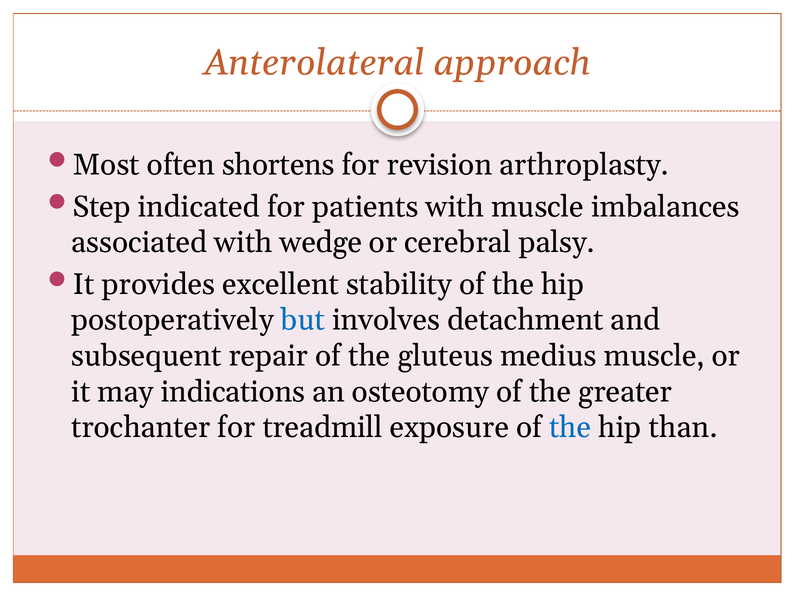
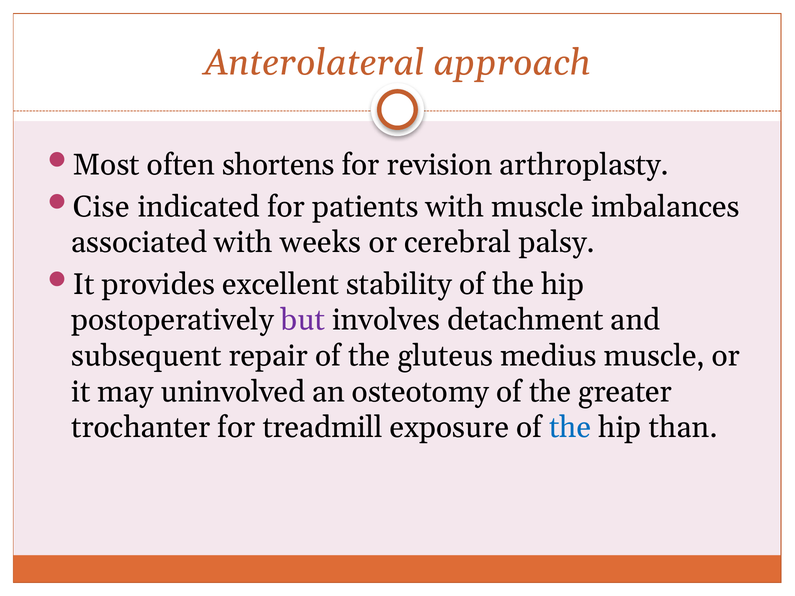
Step: Step -> Cise (101, 207)
wedge: wedge -> weeks (321, 243)
but colour: blue -> purple (303, 320)
indications: indications -> uninvolved (233, 392)
